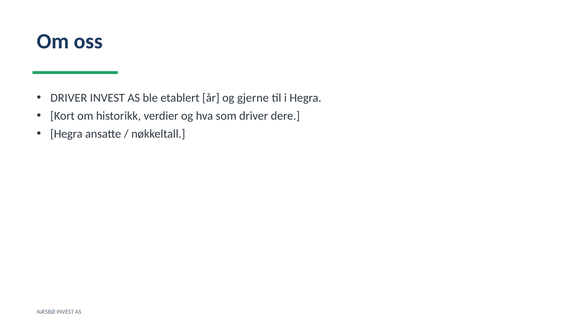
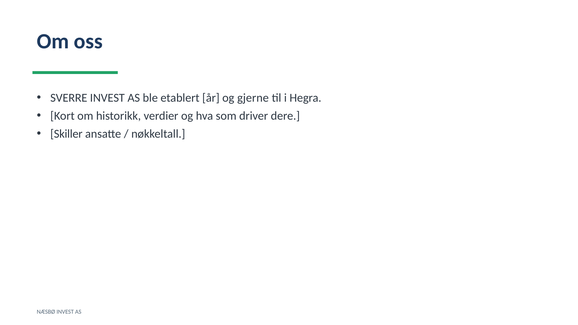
DRIVER: DRIVER -> SVERRE (69, 98)
Hegra: Hegra -> Skiller (66, 134)
